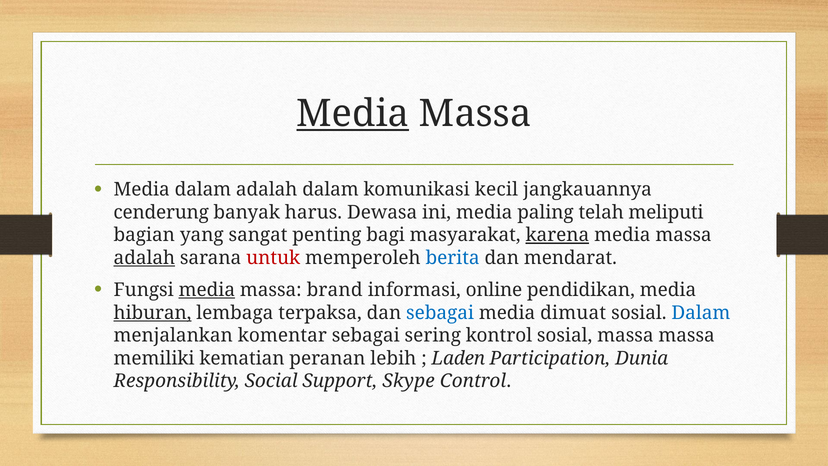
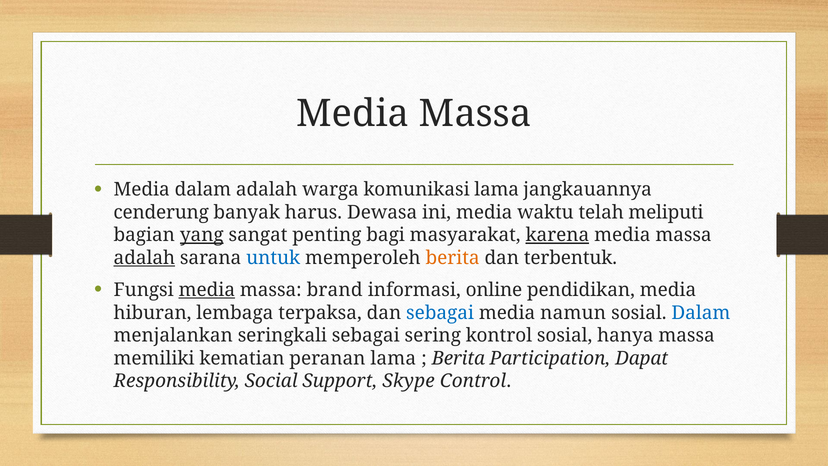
Media underline: present -> none (353, 114)
adalah dalam: dalam -> warga (331, 189)
komunikasi kecil: kecil -> lama (497, 189)
paling: paling -> waktu (545, 212)
yang underline: none -> present (202, 235)
untuk colour: red -> blue (273, 258)
berita colour: blue -> orange (453, 258)
mendarat: mendarat -> terbentuk (570, 258)
hiburan underline: present -> none (153, 313)
dimuat: dimuat -> namun (573, 313)
komentar: komentar -> seringkali (282, 335)
sosial massa: massa -> hanya (625, 335)
peranan lebih: lebih -> lama (393, 358)
Laden: Laden -> Berita (458, 358)
Dunia: Dunia -> Dapat (642, 358)
